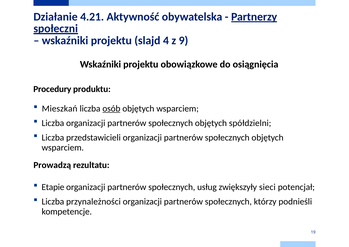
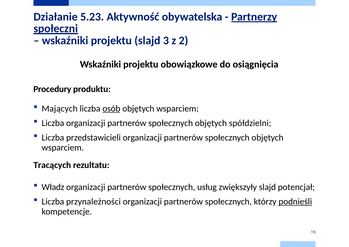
4.21: 4.21 -> 5.23 (92, 17)
4: 4 -> 3 (166, 41)
9: 9 -> 2 (183, 41)
Mieszkań: Mieszkań -> Mających (60, 109)
Prowadzą: Prowadzą -> Tracących (52, 165)
Etapie: Etapie -> Władz (53, 187)
zwiększyły sieci: sieci -> slajd (267, 187)
podnieśli underline: none -> present (295, 201)
